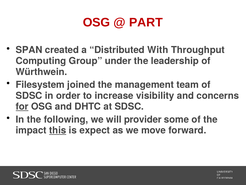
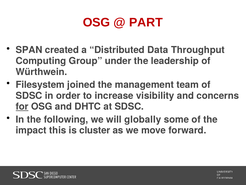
With: With -> Data (158, 50)
provider: provider -> globally (143, 119)
this underline: present -> none (58, 130)
expect: expect -> cluster (95, 130)
